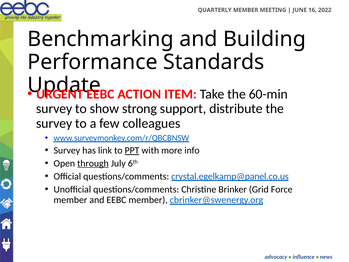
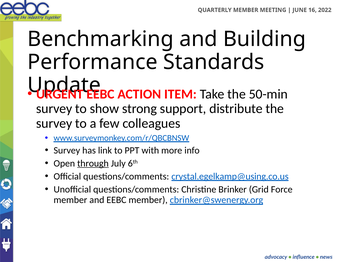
60-min: 60-min -> 50-min (268, 94)
PPT underline: present -> none (132, 150)
crystal.egelkamp@panel.co.us: crystal.egelkamp@panel.co.us -> crystal.egelkamp@using.co.us (230, 176)
